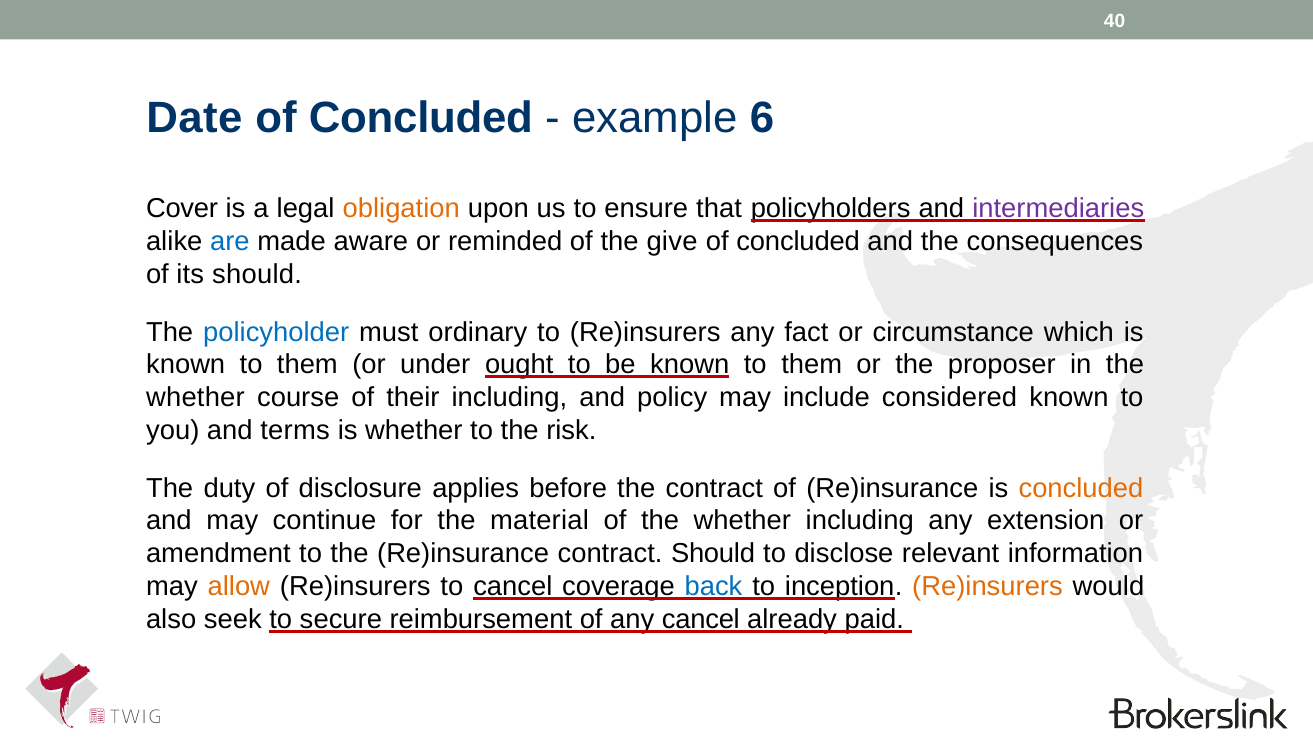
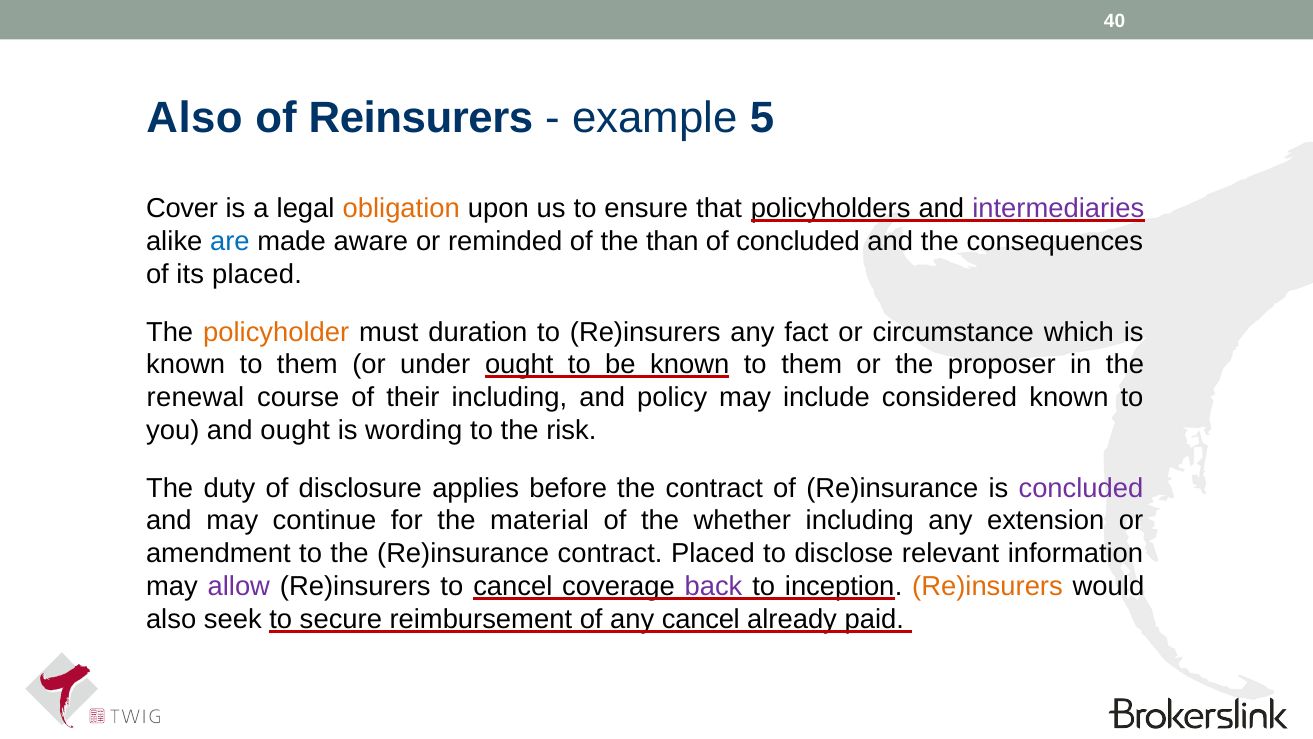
Date: Date -> Also (195, 118)
Concluded: Concluded -> Reinsurers (421, 118)
6: 6 -> 5 (762, 118)
give: give -> than (672, 241)
its should: should -> placed (257, 274)
policyholder colour: blue -> orange (276, 332)
ordinary: ordinary -> duration (478, 332)
whether: whether -> renewal (195, 397)
and terms: terms -> ought (295, 430)
is whether: whether -> wording (414, 430)
concluded colour: orange -> purple (1081, 488)
contract Should: Should -> Placed (713, 553)
allow colour: orange -> purple (239, 586)
back colour: blue -> purple (714, 586)
